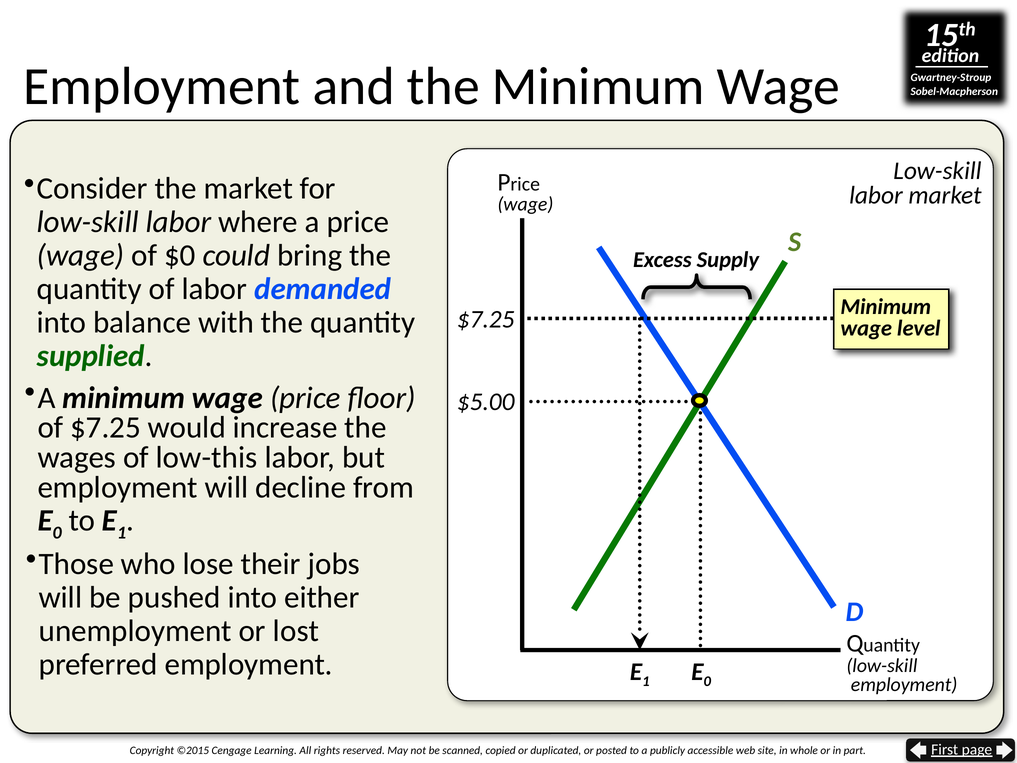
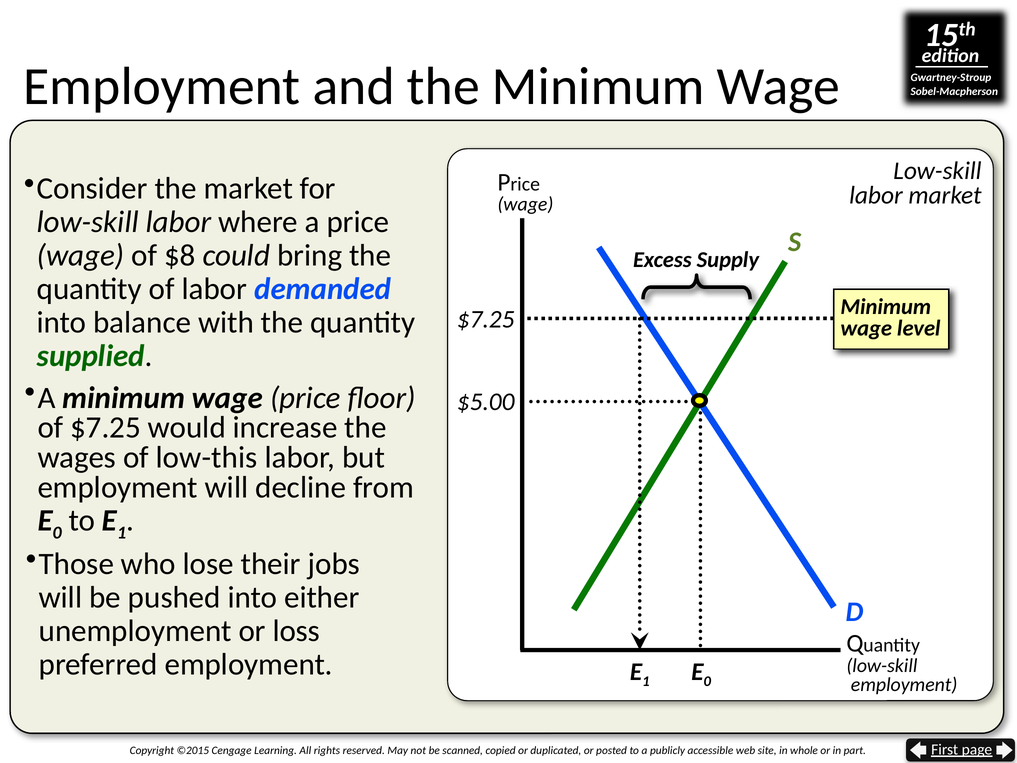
$0: $0 -> $8 (180, 255)
lost: lost -> loss (296, 631)
